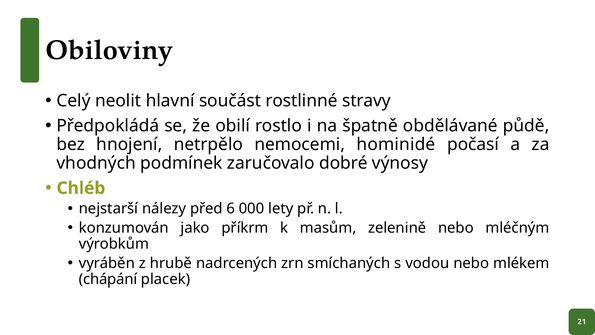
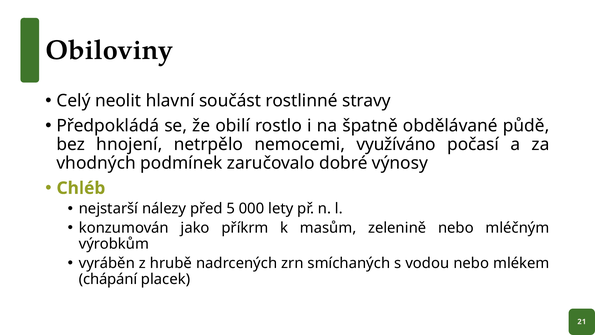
hominidé: hominidé -> využíváno (396, 144)
6: 6 -> 5 (231, 208)
